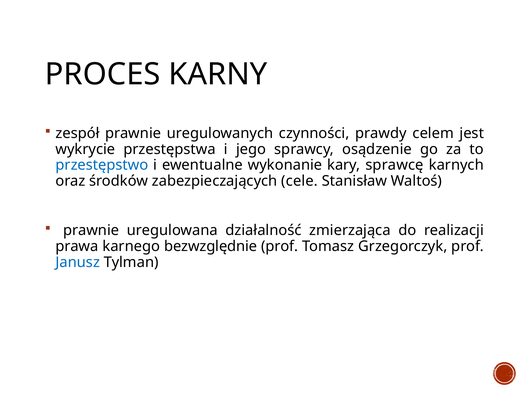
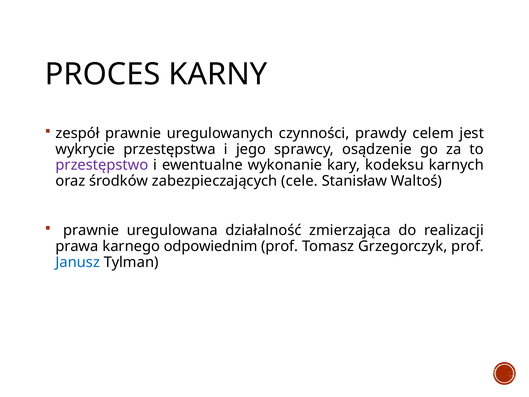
przestępstwo colour: blue -> purple (102, 165)
sprawcę: sprawcę -> kodeksu (394, 165)
bezwzględnie: bezwzględnie -> odpowiednim (211, 246)
